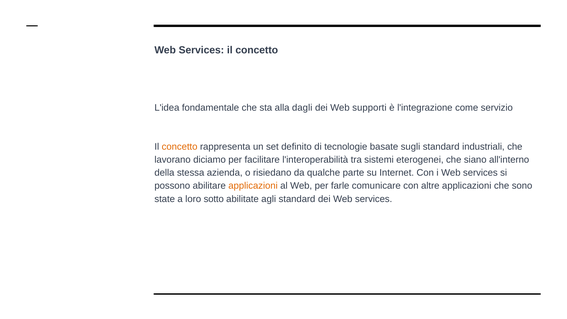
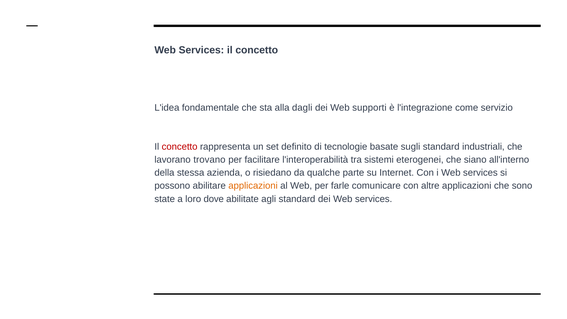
concetto colour: orange -> red (180, 147)
diciamo: diciamo -> trovano (209, 160)
sotto: sotto -> dove (214, 199)
